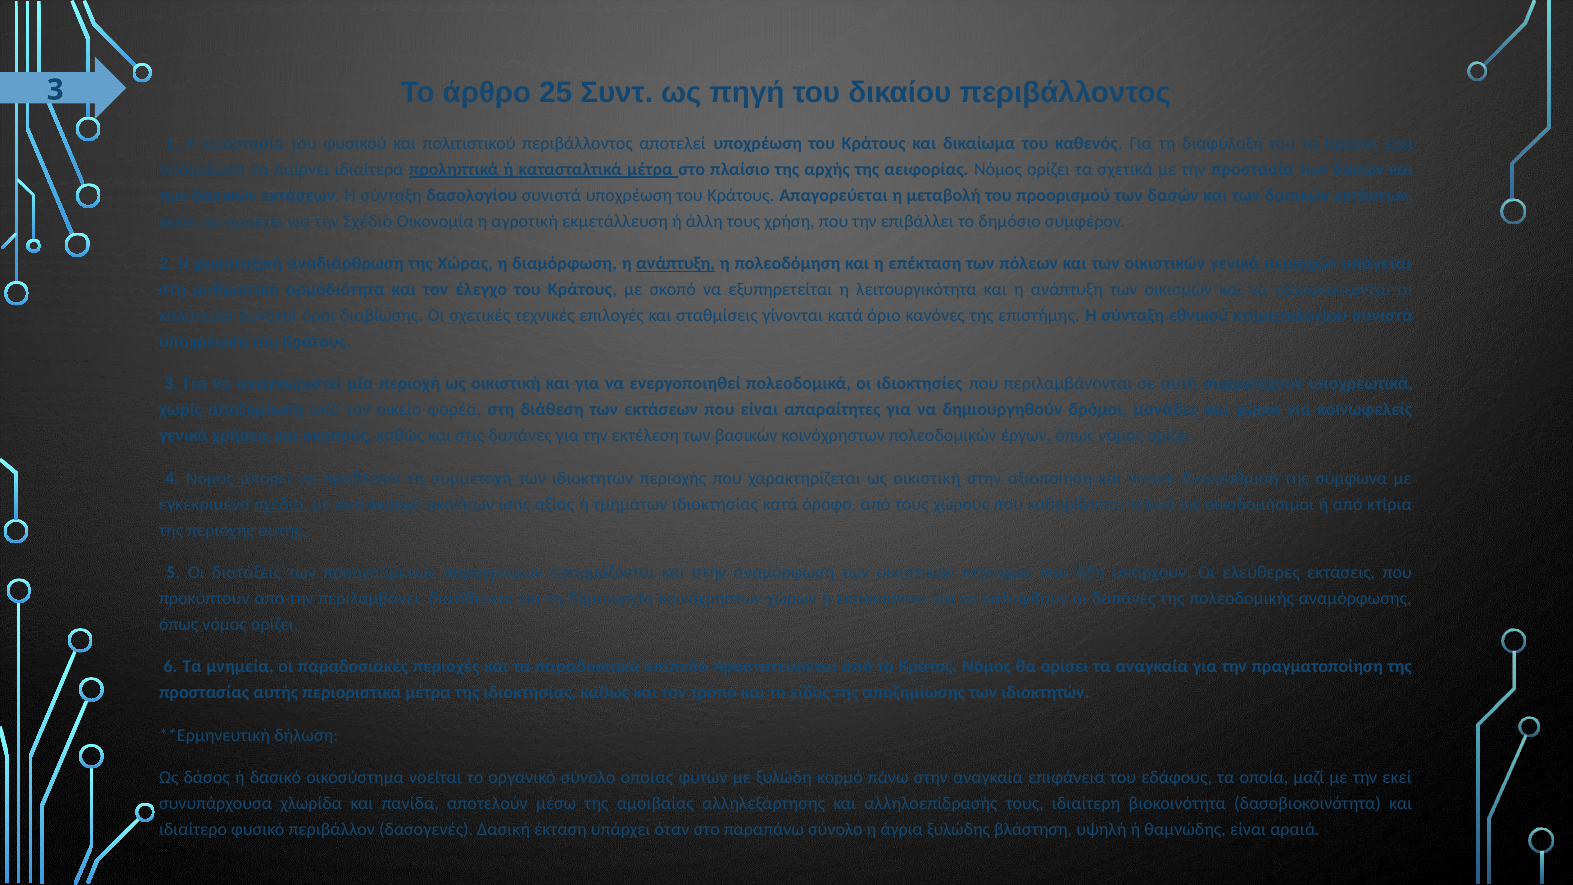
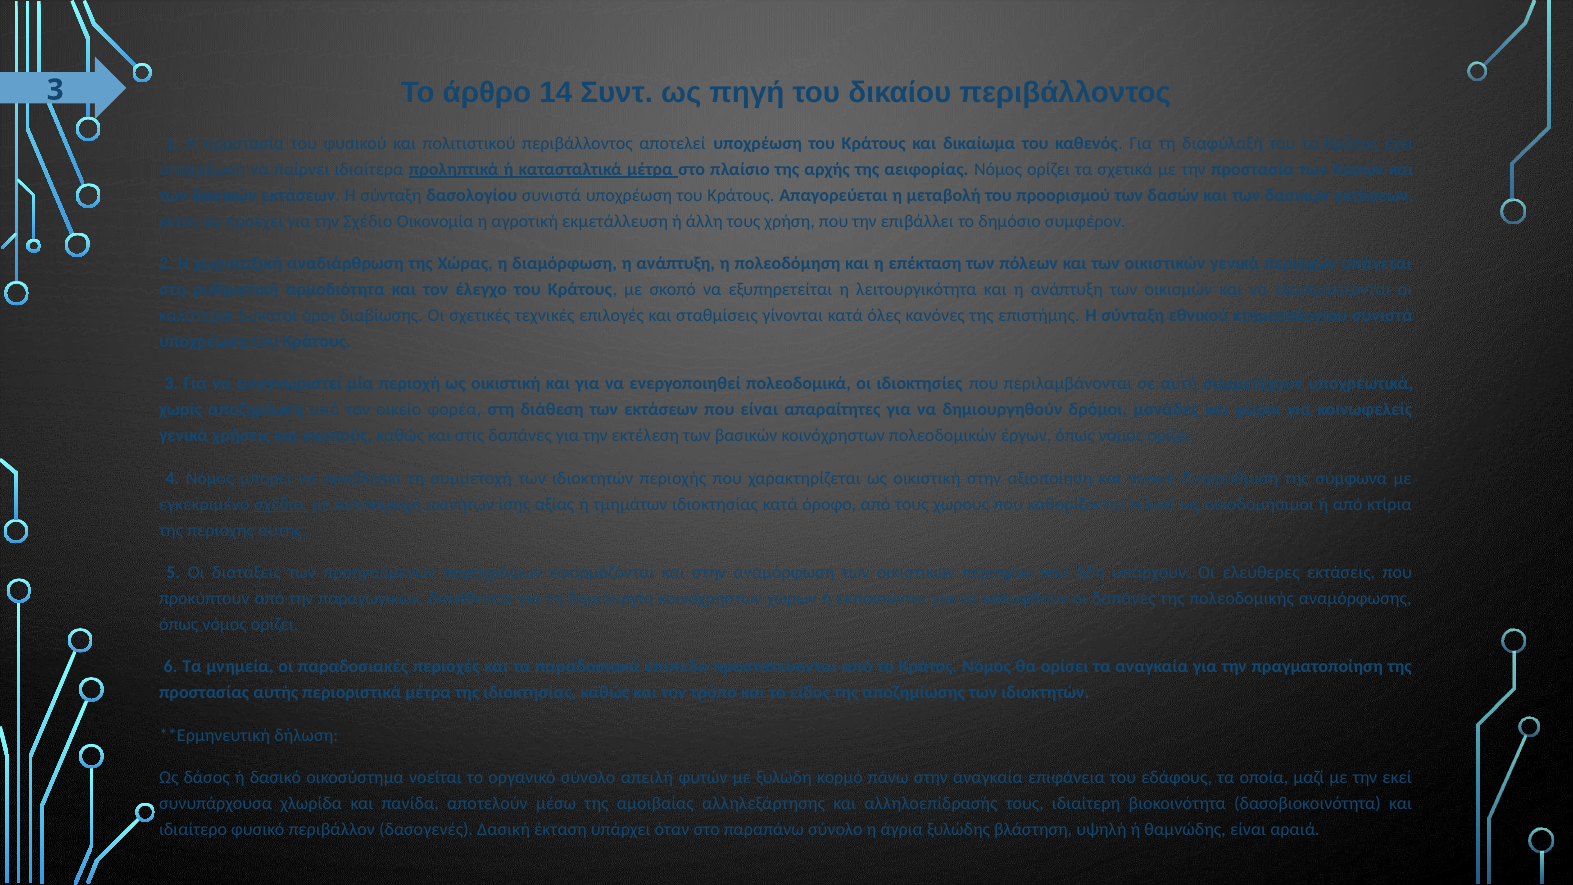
25: 25 -> 14 (556, 93)
ανάπτυξη underline: present -> none (676, 264)
όριο: όριο -> όλες (884, 315)
περιλαμβάνει: περιλαμβάνει -> παραγωγικών (371, 598)
οποίας: οποίας -> απειλή (647, 777)
